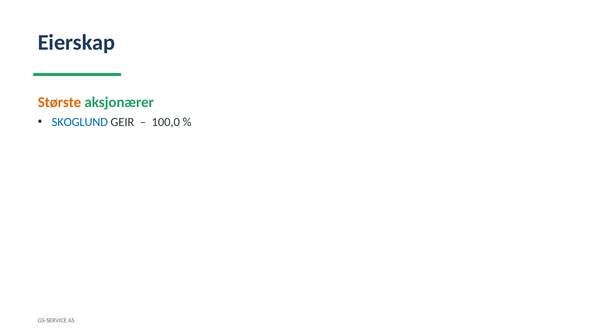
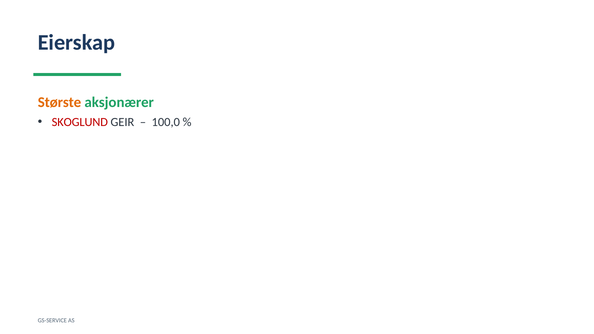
SKOGLUND colour: blue -> red (80, 122)
